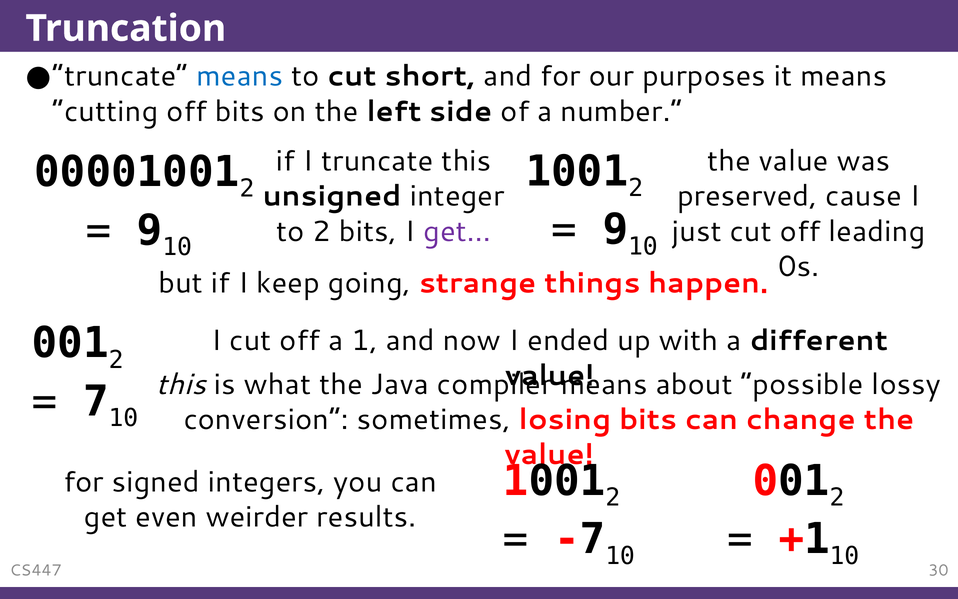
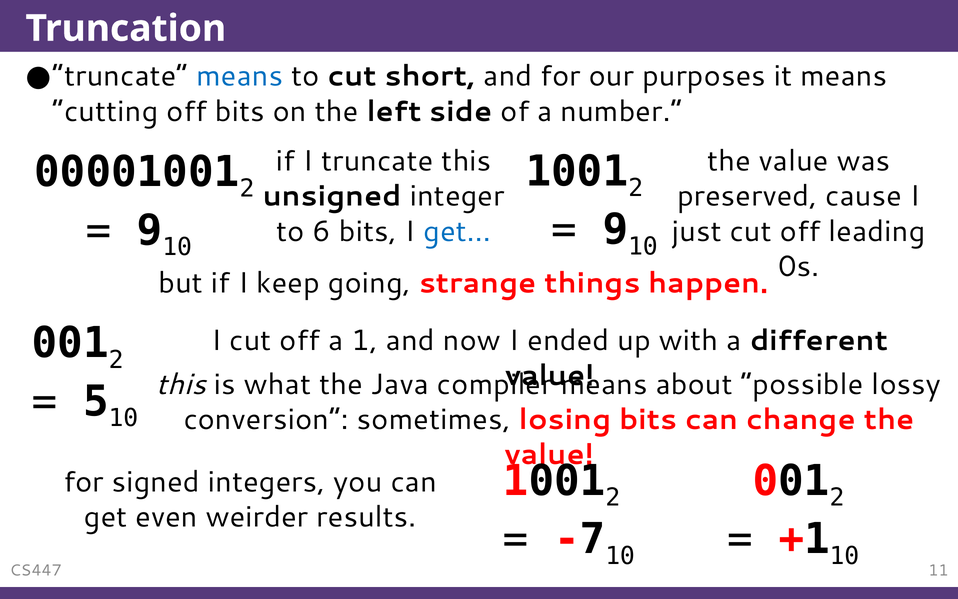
to 2: 2 -> 6 (322, 231)
get… colour: purple -> blue (457, 231)
7: 7 -> 5 (96, 401)
30: 30 -> 11 (938, 570)
